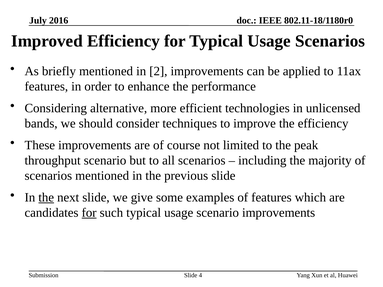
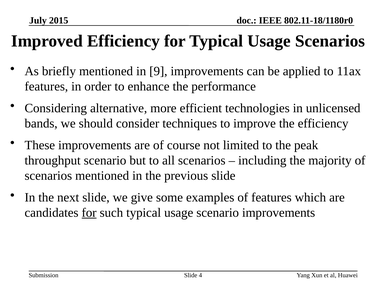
2016: 2016 -> 2015 (59, 20)
2: 2 -> 9 (158, 71)
the underline: present -> none (46, 198)
